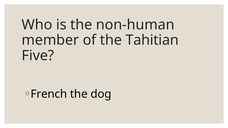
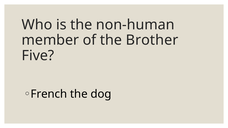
Tahitian: Tahitian -> Brother (152, 40)
